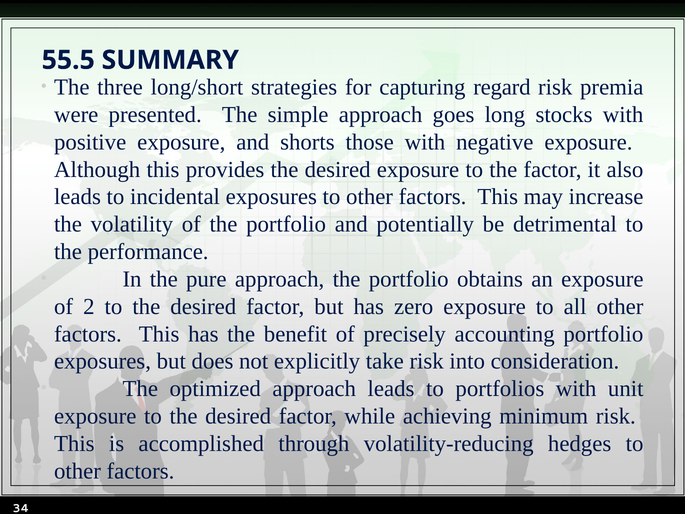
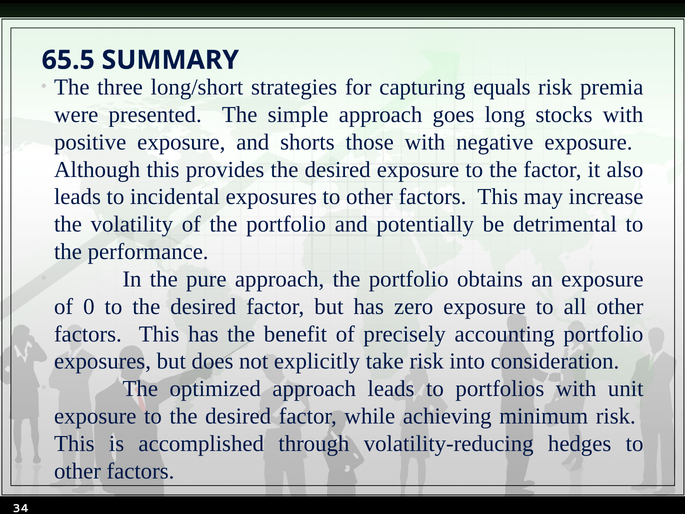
55.5: 55.5 -> 65.5 (68, 60)
regard: regard -> equals (502, 87)
2: 2 -> 0 (89, 306)
